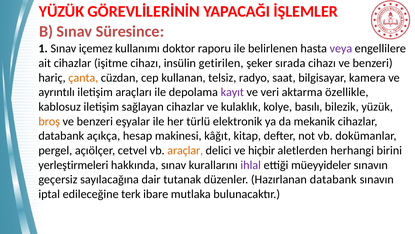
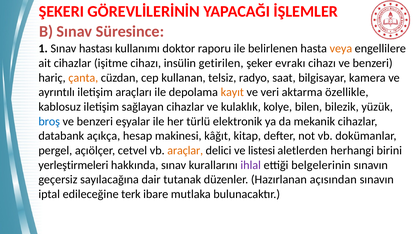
YÜZÜK: YÜZÜK -> ŞEKERI (61, 11)
içemez: içemez -> hastası (96, 48)
veya colour: purple -> orange (341, 48)
sırada: sırada -> evrakı (290, 63)
kayıt colour: purple -> orange (232, 92)
basılı: basılı -> bilen (308, 107)
broş colour: orange -> blue (49, 121)
hiçbir: hiçbir -> listesi (262, 150)
müeyyideler: müeyyideler -> belgelerinin (321, 165)
Hazırlanan databank: databank -> açısından (333, 179)
